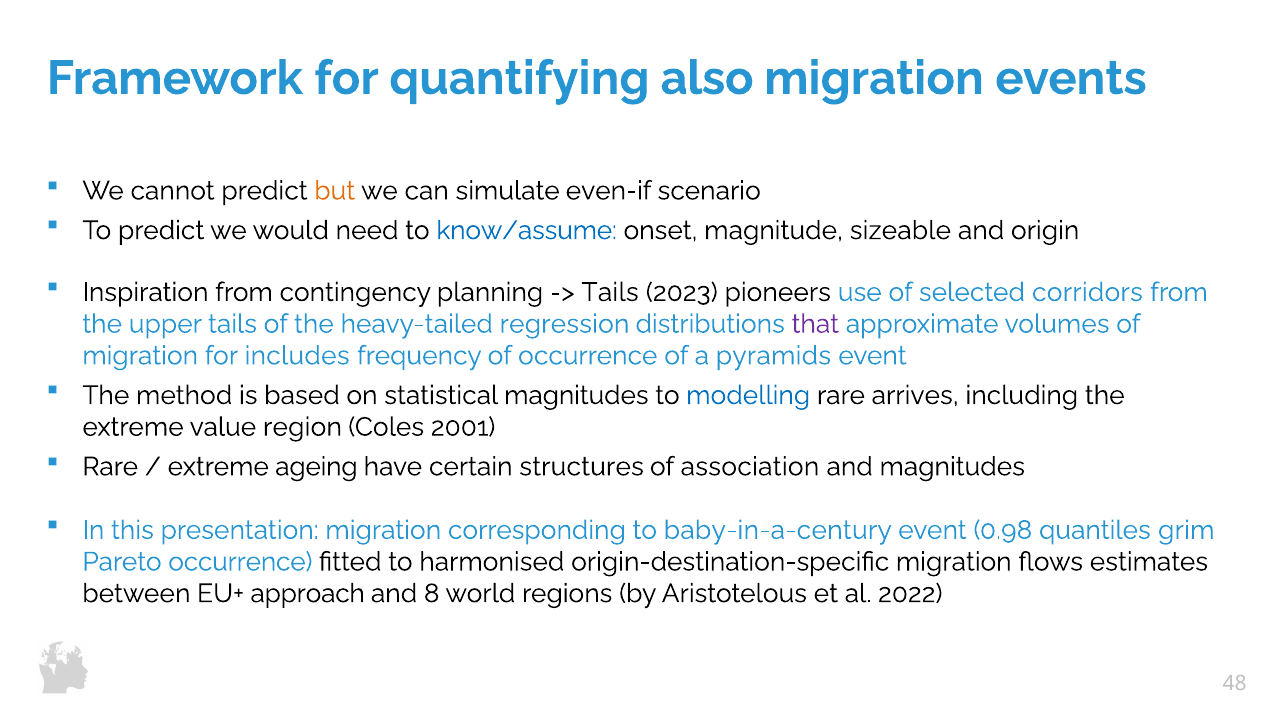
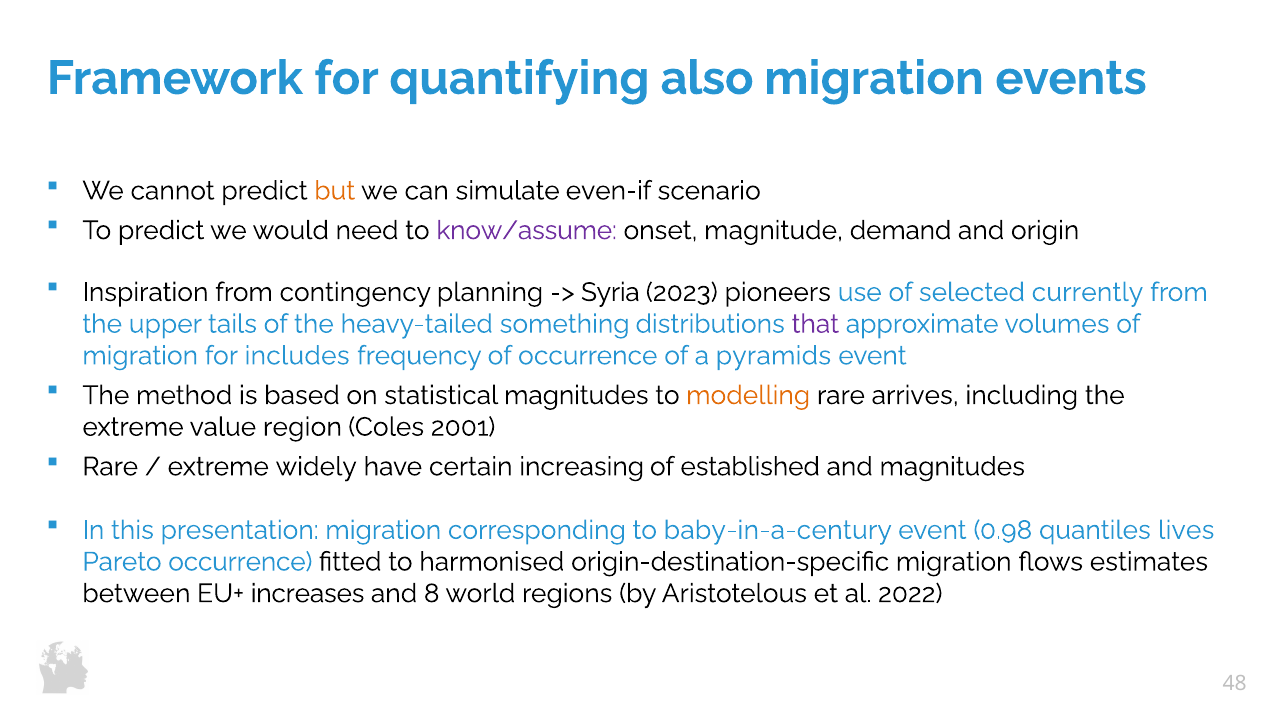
know/assume colour: blue -> purple (527, 230)
sizeable: sizeable -> demand (901, 230)
Tails: Tails -> Syria (610, 292)
corridors: corridors -> currently (1087, 292)
regression: regression -> something (565, 324)
modelling colour: blue -> orange (748, 395)
ageing: ageing -> widely (316, 466)
structures: structures -> increasing (582, 466)
association: association -> established (750, 466)
grim: grim -> lives (1186, 530)
approach: approach -> increases (308, 593)
